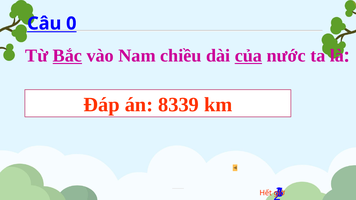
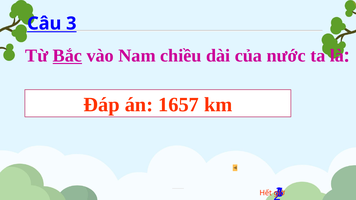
0: 0 -> 3 (71, 24)
của underline: present -> none (248, 56)
8339: 8339 -> 1657 (179, 105)
